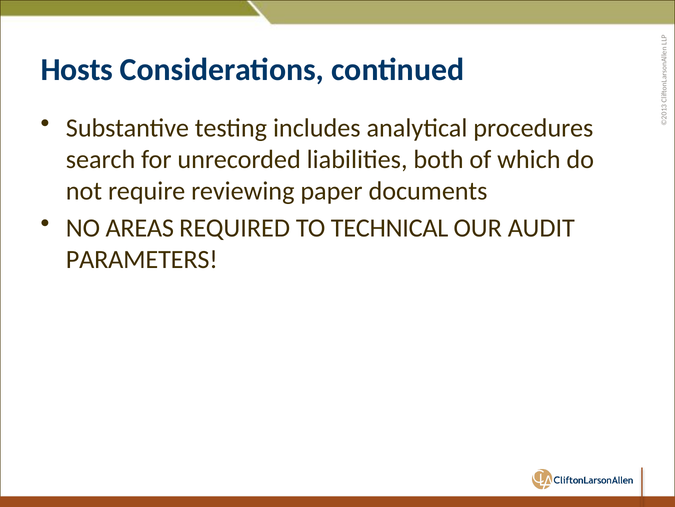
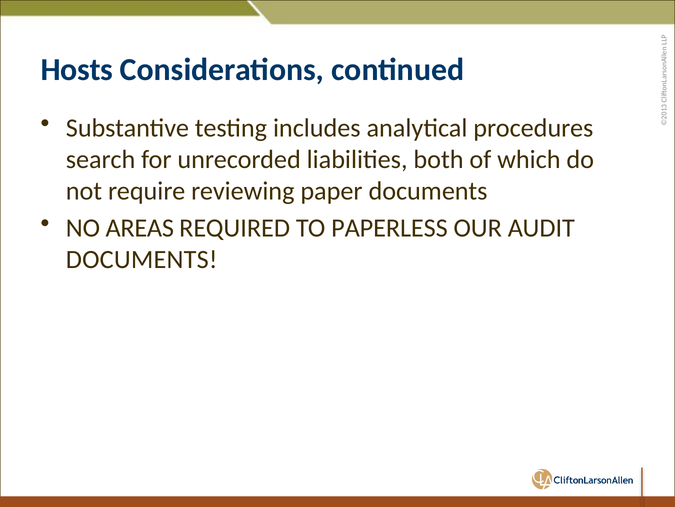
TECHNICAL: TECHNICAL -> PAPERLESS (389, 228)
PARAMETERS: PARAMETERS -> DOCUMENTS (142, 259)
